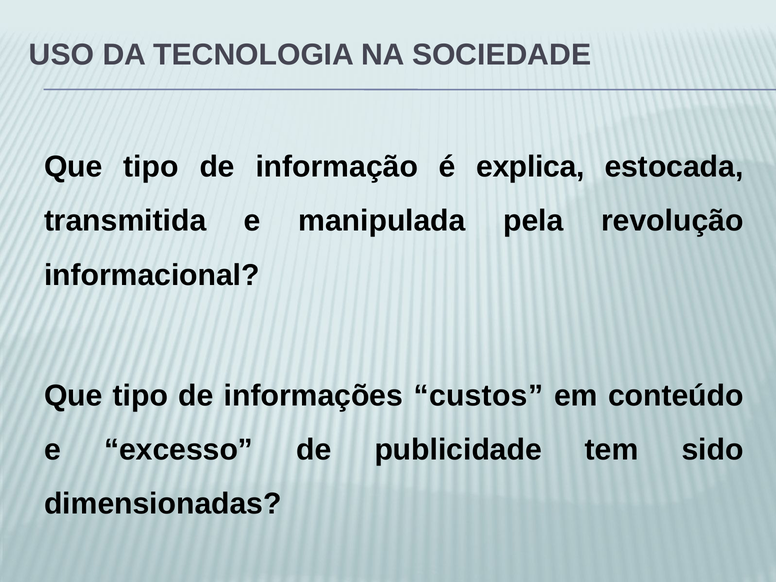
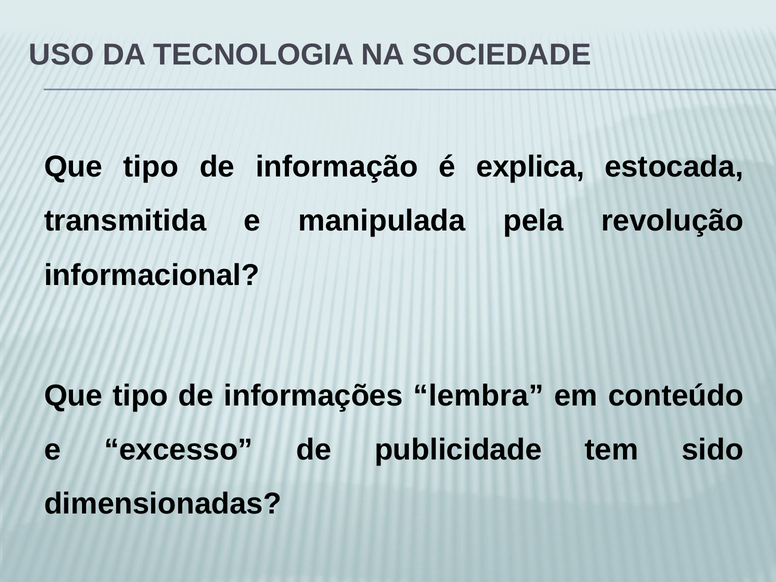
custos: custos -> lembra (478, 396)
